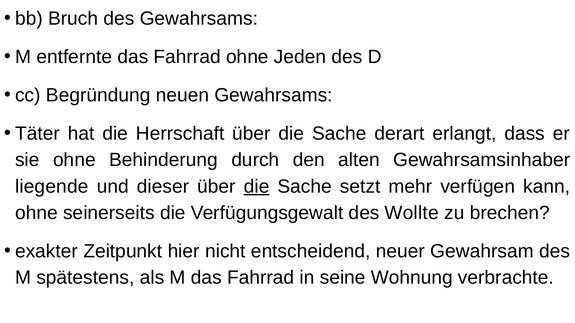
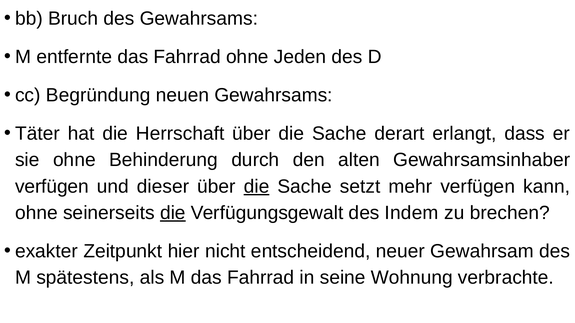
liegende: liegende -> verfügen (52, 187)
die underline: none -> present (173, 213)
Wollte: Wollte -> Indem (412, 213)
